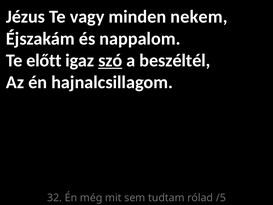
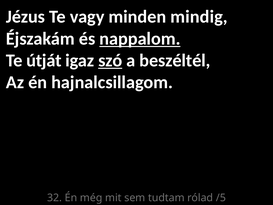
nekem: nekem -> mindig (199, 17)
nappalom underline: none -> present (140, 39)
előtt: előtt -> útját (44, 60)
